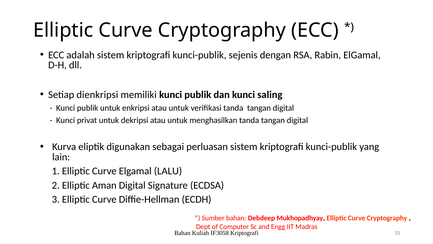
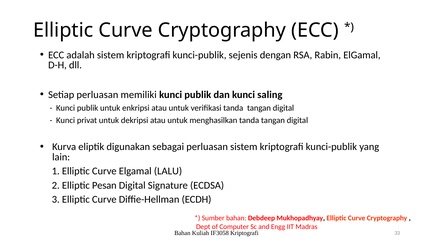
Setiap dienkripsi: dienkripsi -> perluasan (97, 94)
Aman: Aman -> Pesan (104, 185)
